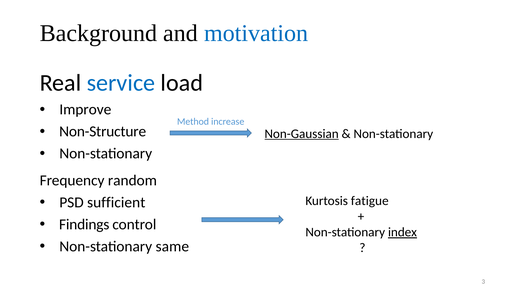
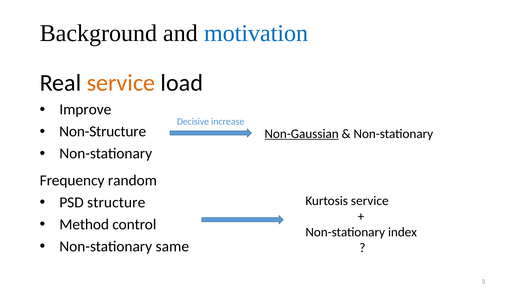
service colour: blue -> orange (121, 83)
Method: Method -> Decisive (193, 122)
sufficient: sufficient -> structure (116, 203)
Kurtosis fatigue: fatigue -> service (370, 201)
Findings: Findings -> Method (84, 225)
index underline: present -> none (402, 232)
